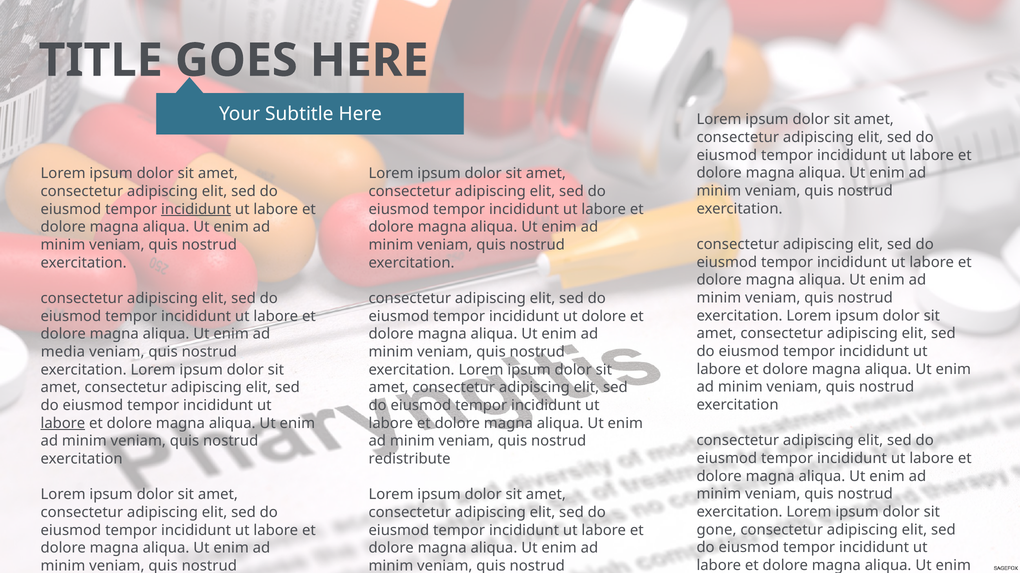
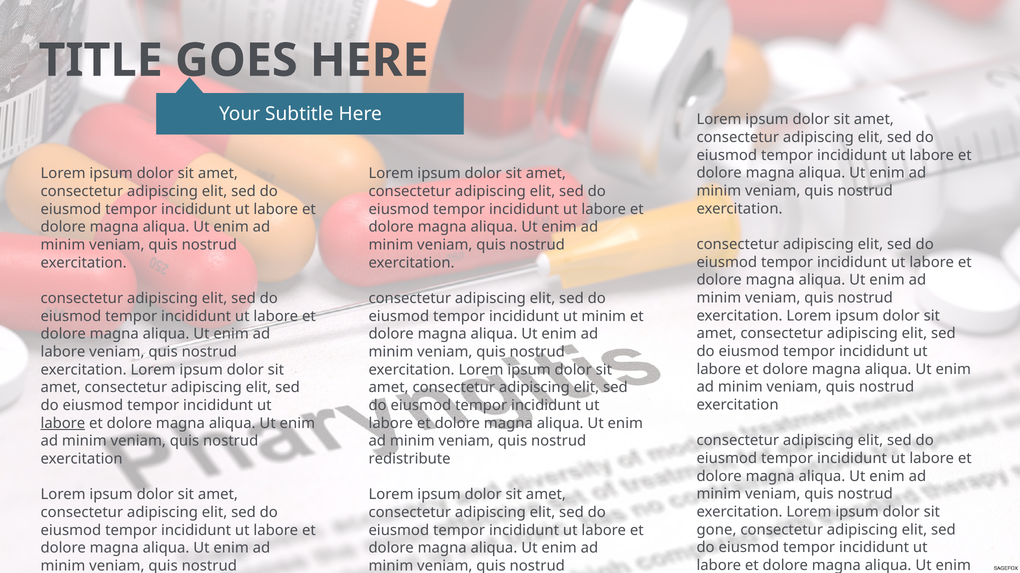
incididunt underline: present -> none (196, 209)
ut dolore: dolore -> minim (604, 317)
media: media -> labore (63, 352)
